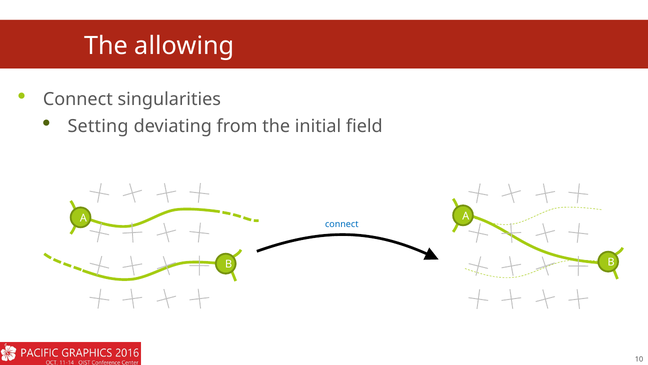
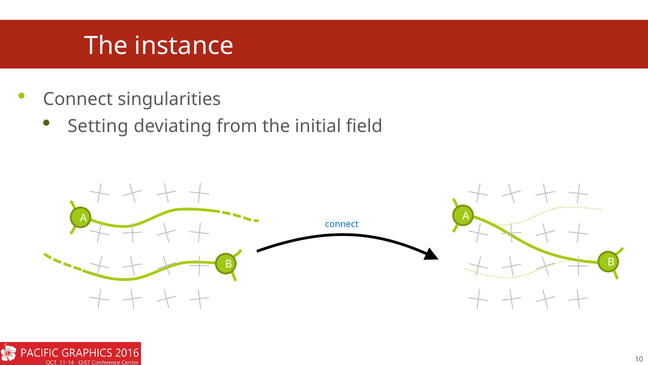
allowing: allowing -> instance (184, 46)
